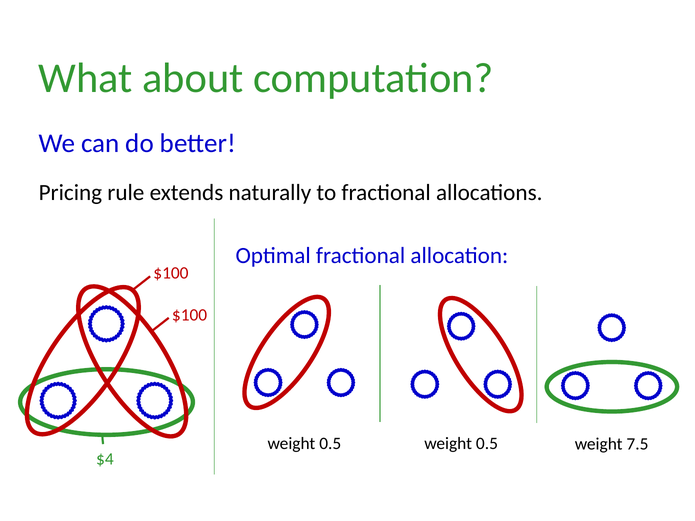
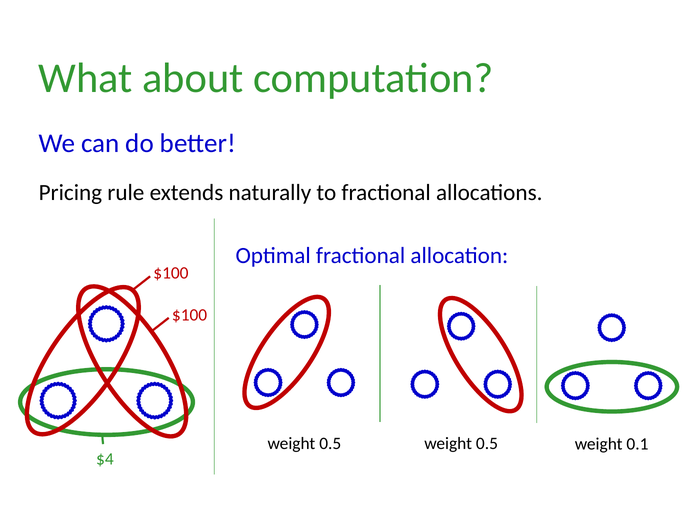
7.5: 7.5 -> 0.1 (637, 444)
